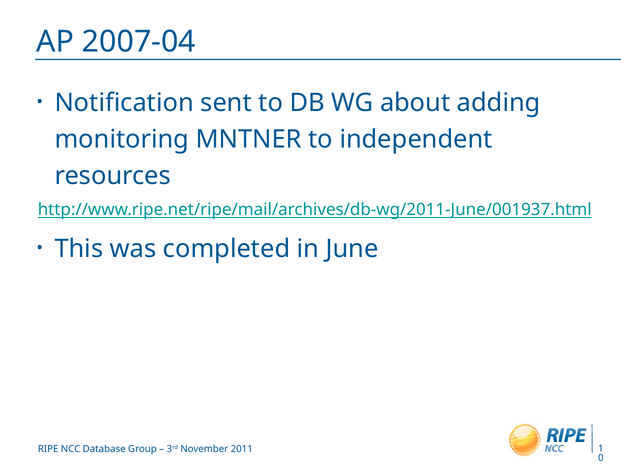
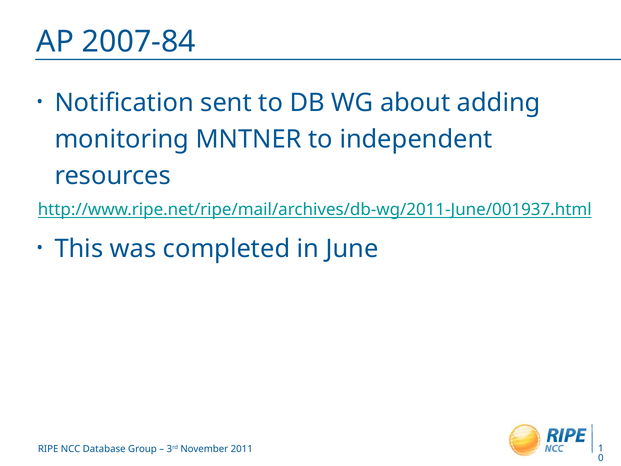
2007-04: 2007-04 -> 2007-84 (139, 42)
